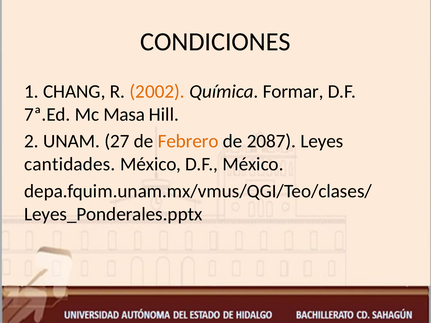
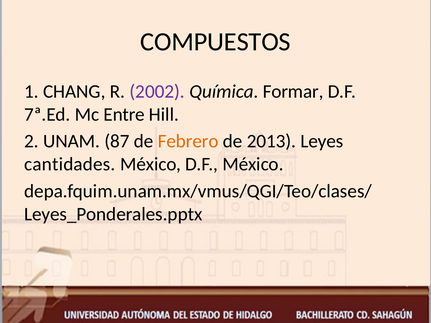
CONDICIONES: CONDICIONES -> COMPUESTOS (215, 42)
2002 colour: orange -> purple (157, 91)
Masa: Masa -> Entre (124, 114)
27: 27 -> 87 (117, 141)
2087: 2087 -> 2013 (271, 141)
